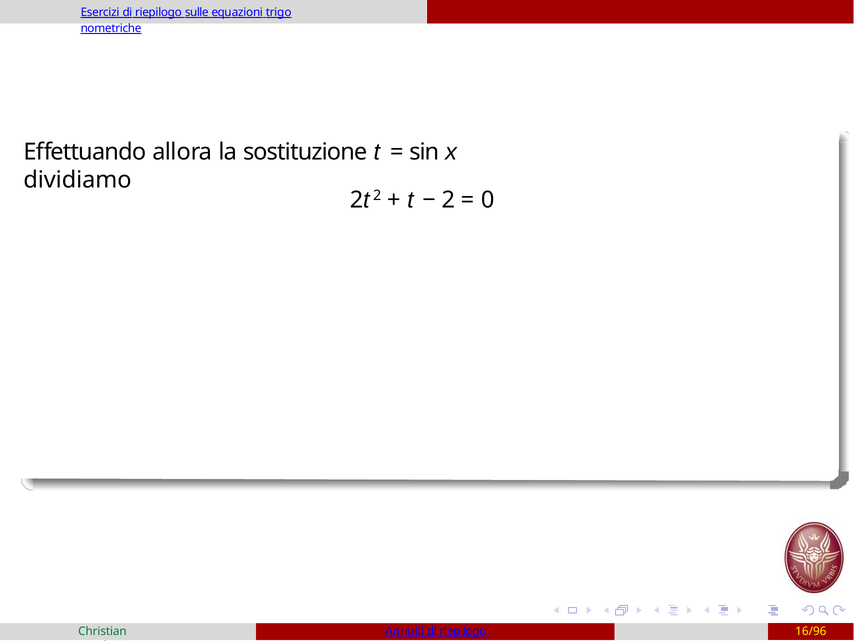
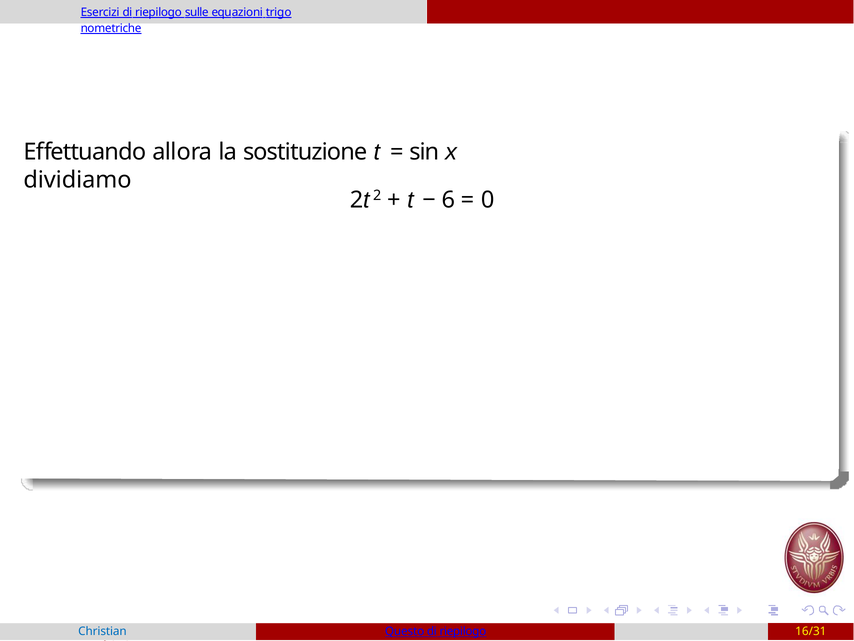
2: 2 -> 6 (448, 200)
Christian colour: green -> blue (102, 632)
Annulli: Annulli -> Questo (405, 632)
16/96: 16/96 -> 16/31 (811, 632)
